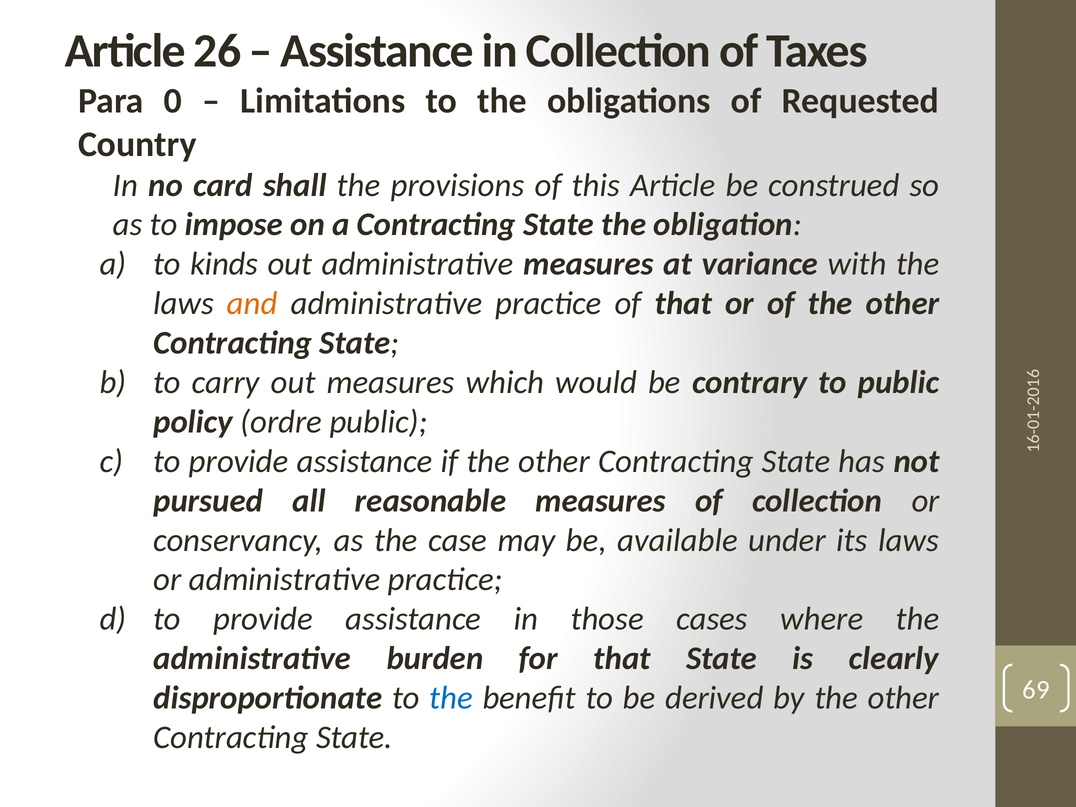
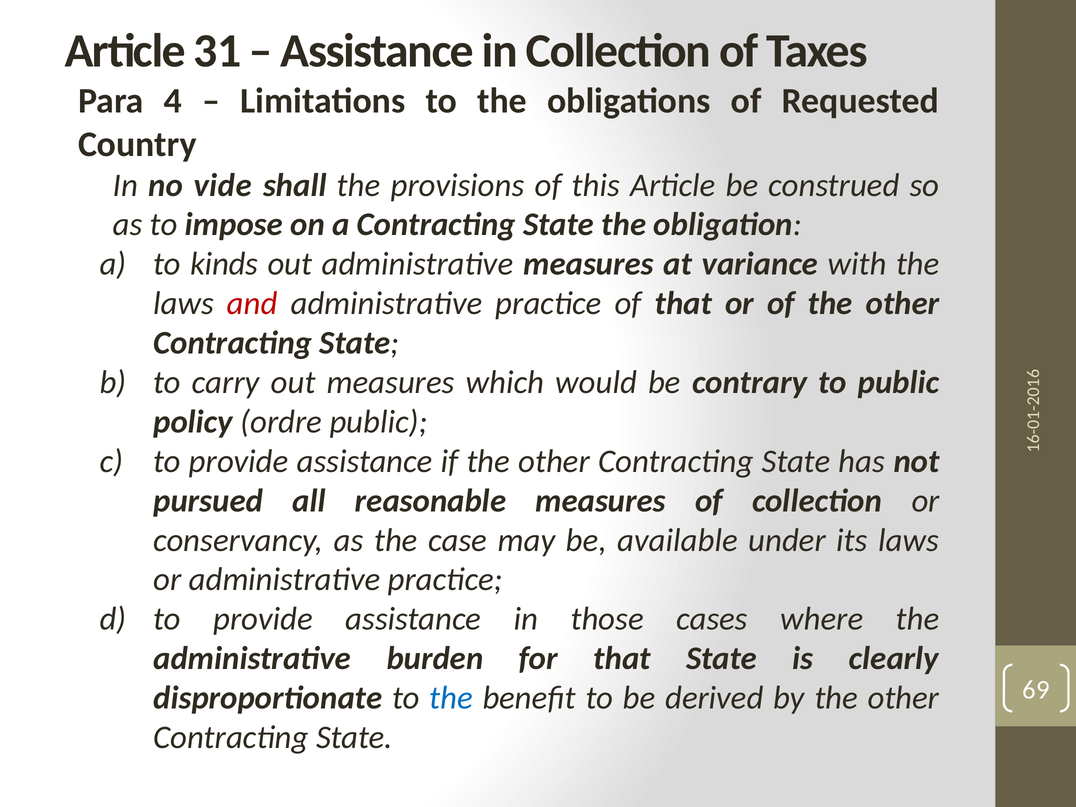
26: 26 -> 31 (217, 51)
Para 0: 0 -> 4 (173, 101)
card: card -> vide (223, 185)
and colour: orange -> red (252, 304)
